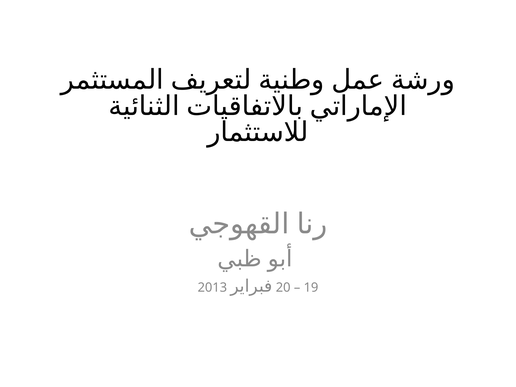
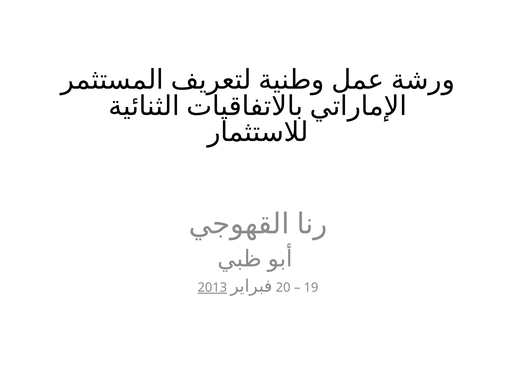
2013 underline: none -> present (212, 288)
